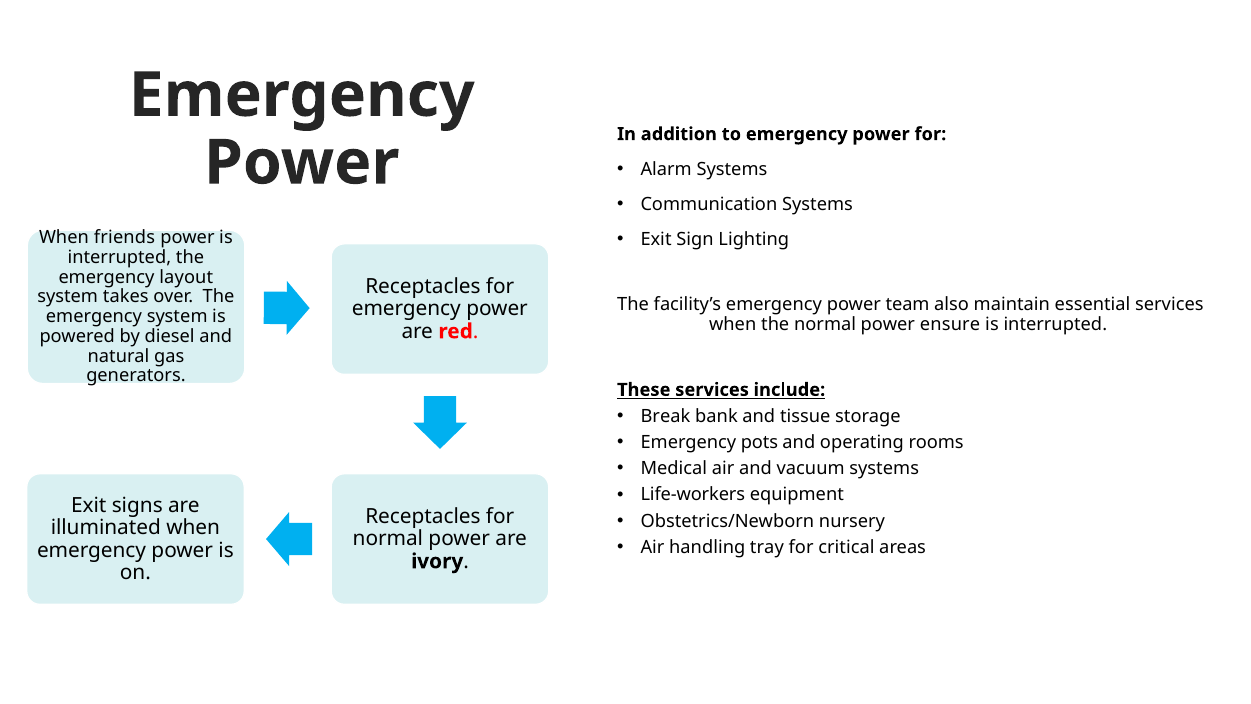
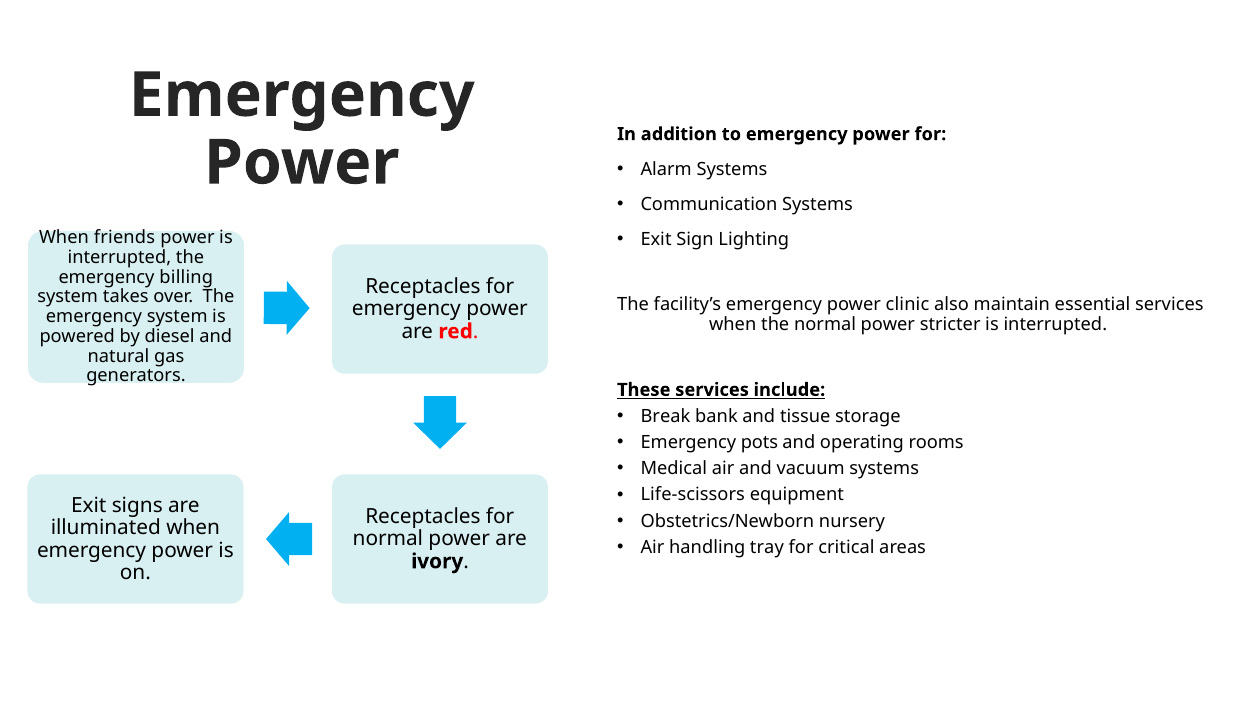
layout: layout -> billing (186, 277)
team: team -> clinic (907, 304)
ensure: ensure -> stricter (950, 324)
Life-workers: Life-workers -> Life-scissors (693, 495)
